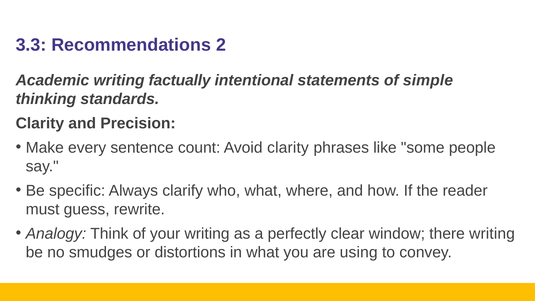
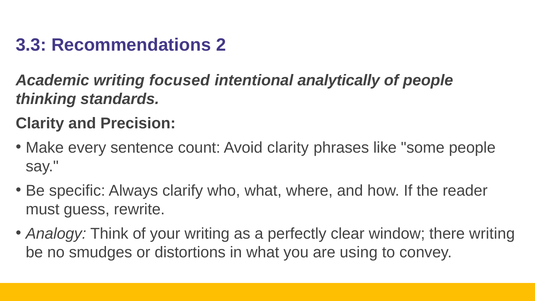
factually: factually -> focused (179, 80)
statements: statements -> analytically (339, 80)
of simple: simple -> people (428, 80)
